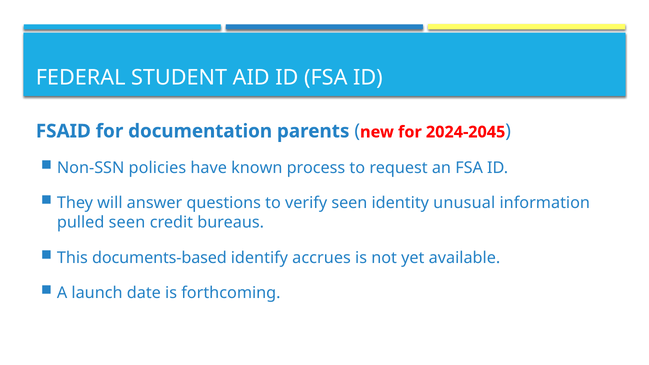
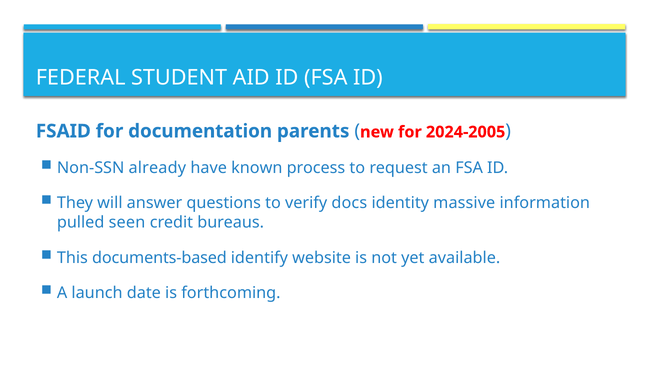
2024-2045: 2024-2045 -> 2024-2005 (466, 132)
policies: policies -> already (157, 168)
verify seen: seen -> docs (349, 203)
unusual: unusual -> massive (464, 203)
accrues: accrues -> website (322, 258)
